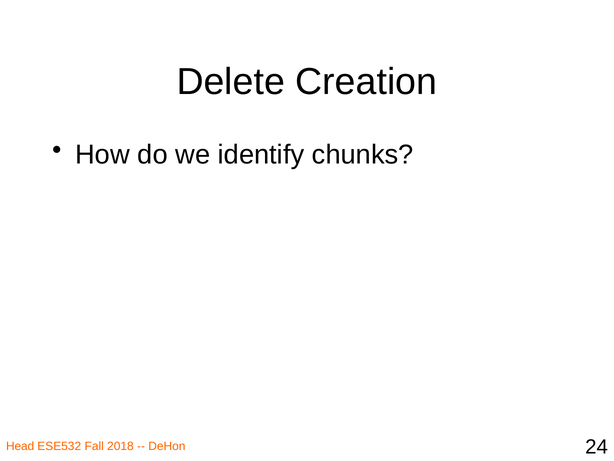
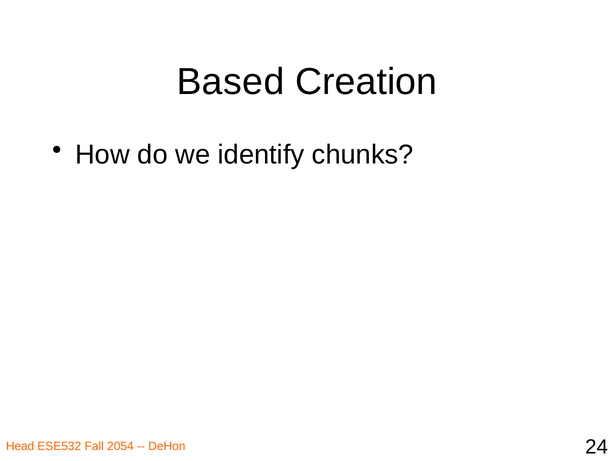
Delete: Delete -> Based (231, 82)
2018: 2018 -> 2054 (120, 446)
